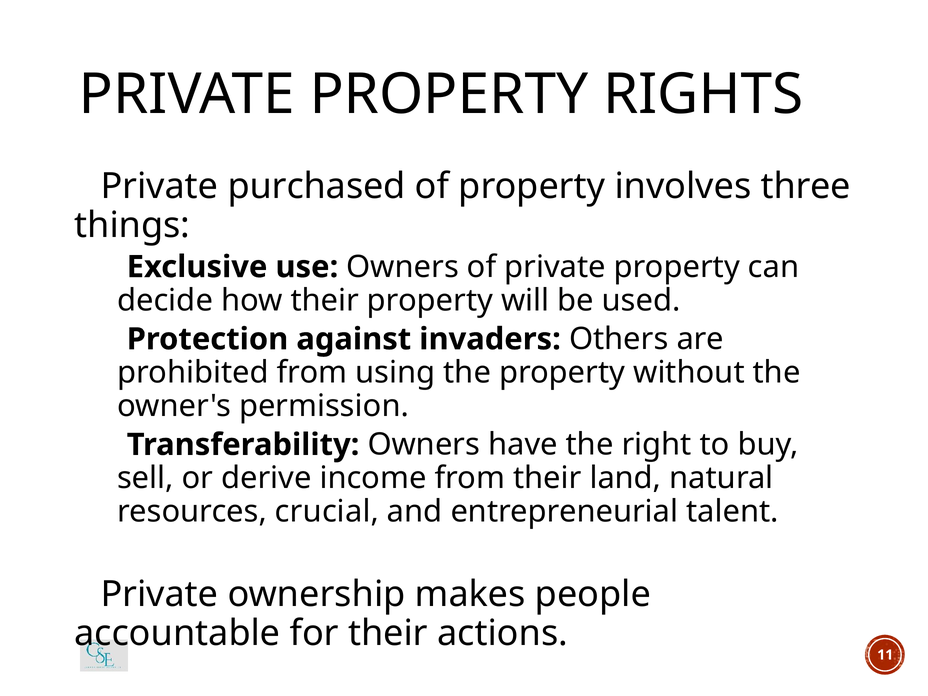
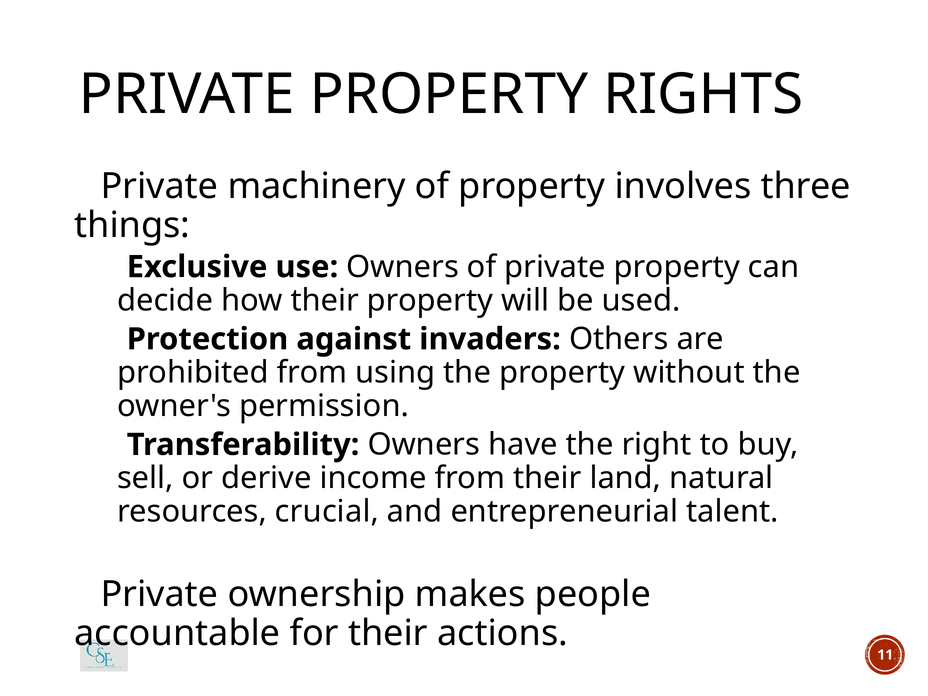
purchased: purchased -> machinery (317, 186)
